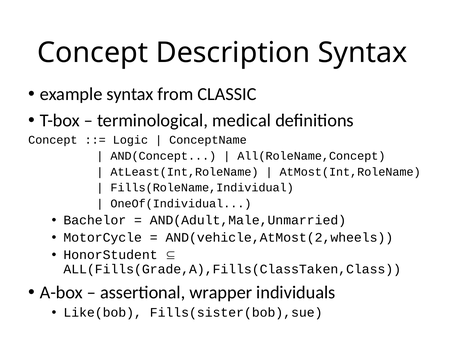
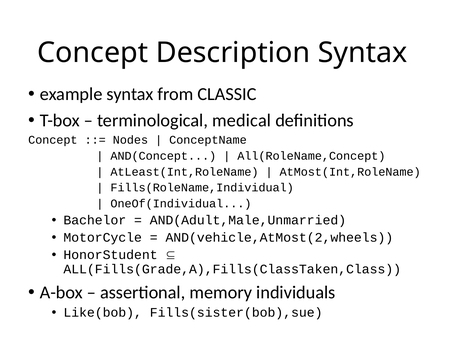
Logic: Logic -> Nodes (130, 140)
wrapper: wrapper -> memory (221, 293)
